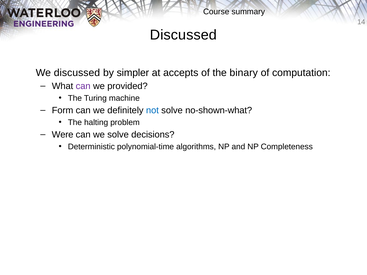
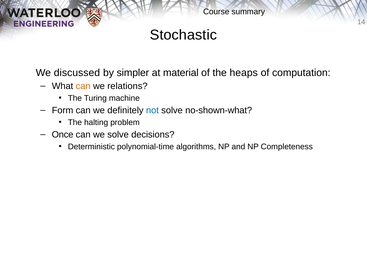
Discussed: Discussed -> Stochastic (183, 35)
accepts: accepts -> material (181, 73)
binary: binary -> heaps (244, 73)
can colour: purple -> orange (83, 86)
provided: provided -> relations (127, 86)
Were: Were -> Once (63, 135)
